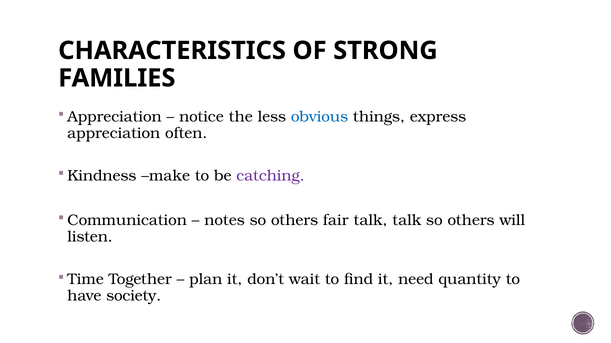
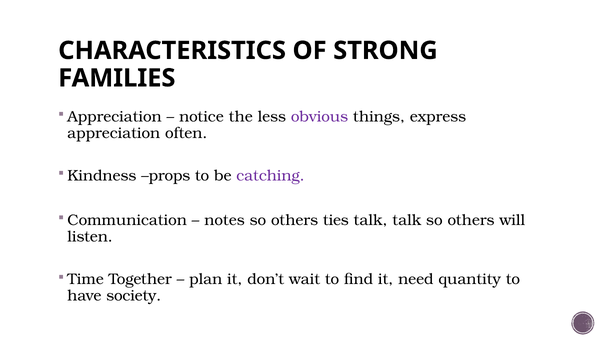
obvious colour: blue -> purple (320, 117)
make: make -> props (166, 176)
fair: fair -> ties (336, 221)
